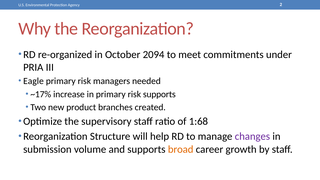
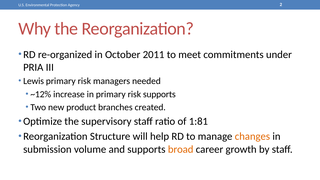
2094: 2094 -> 2011 (154, 55)
Eagle: Eagle -> Lewis (34, 81)
~17%: ~17% -> ~12% (41, 94)
1:68: 1:68 -> 1:81 (198, 121)
changes colour: purple -> orange (252, 136)
